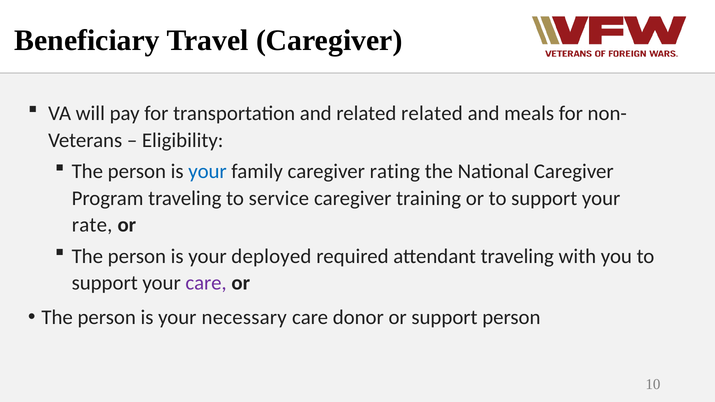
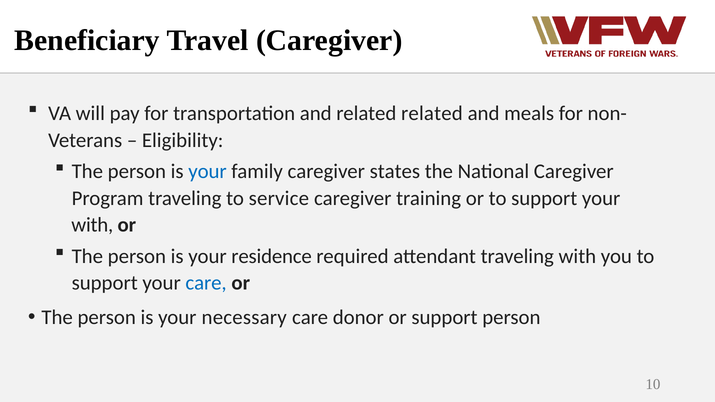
rating: rating -> states (395, 172)
rate: rate -> with (92, 225)
deployed: deployed -> residence (272, 256)
care colour: purple -> blue (206, 283)
